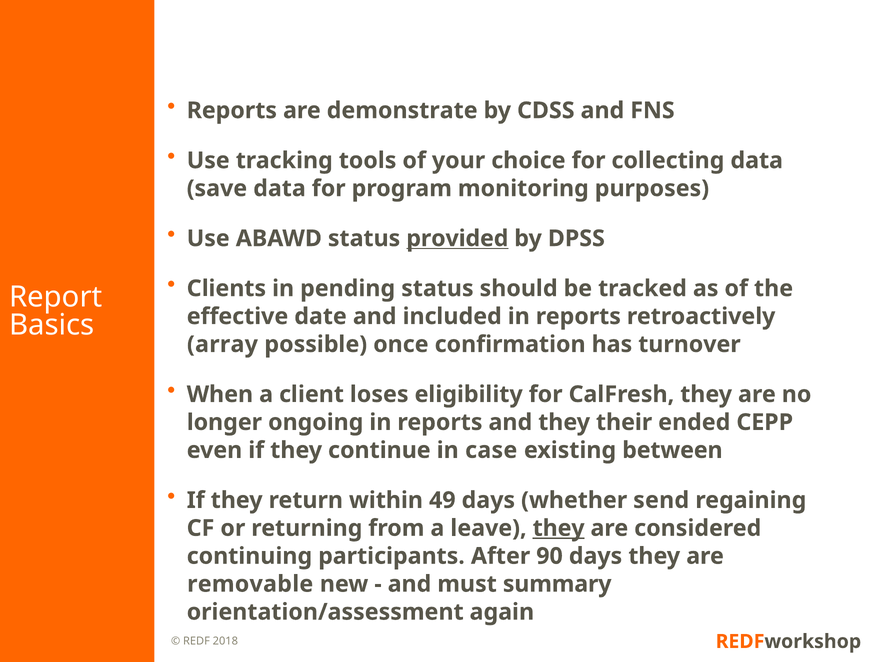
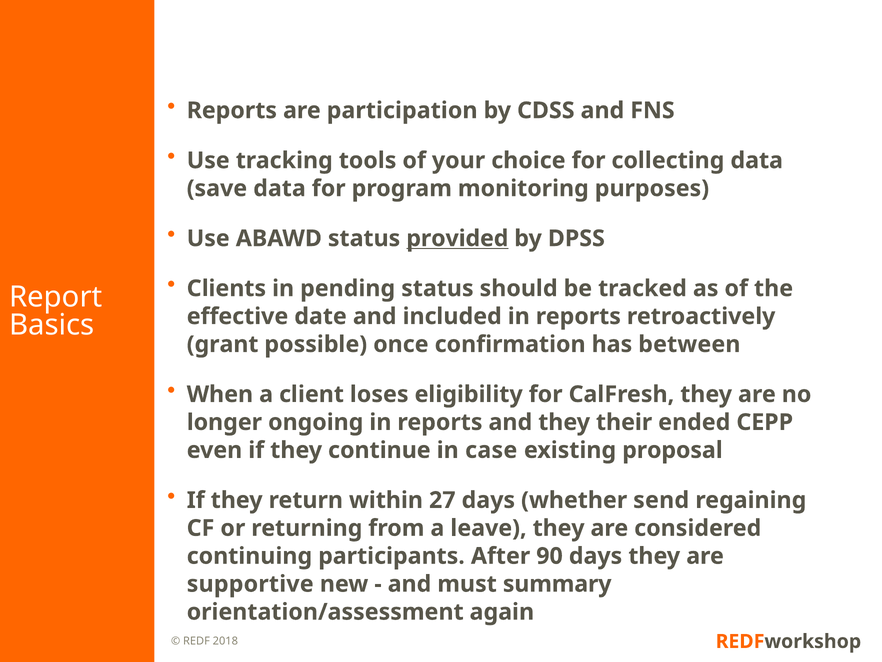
demonstrate: demonstrate -> participation (402, 110)
array: array -> grant (223, 344)
turnover: turnover -> between (689, 344)
between: between -> proposal (672, 450)
49: 49 -> 27 (442, 500)
they underline: present -> none (559, 528)
removable: removable -> supportive (250, 584)
